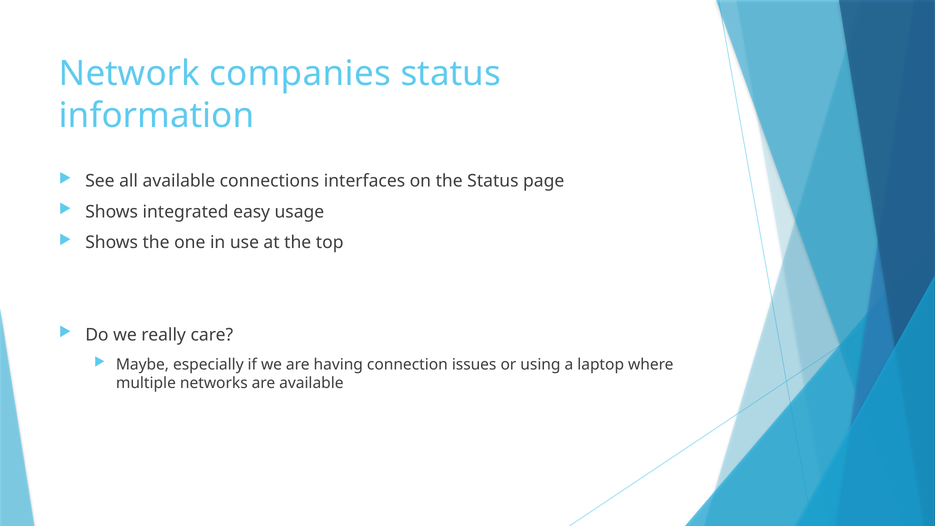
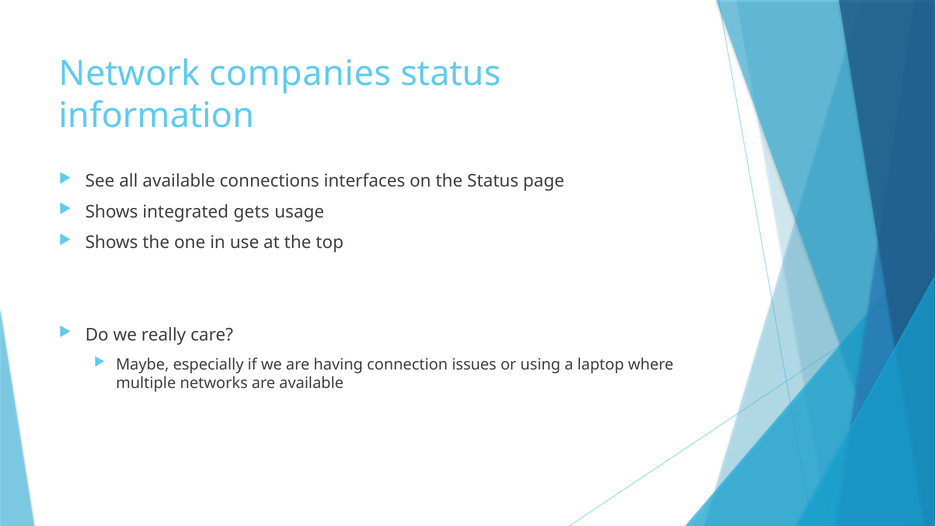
easy: easy -> gets (252, 212)
